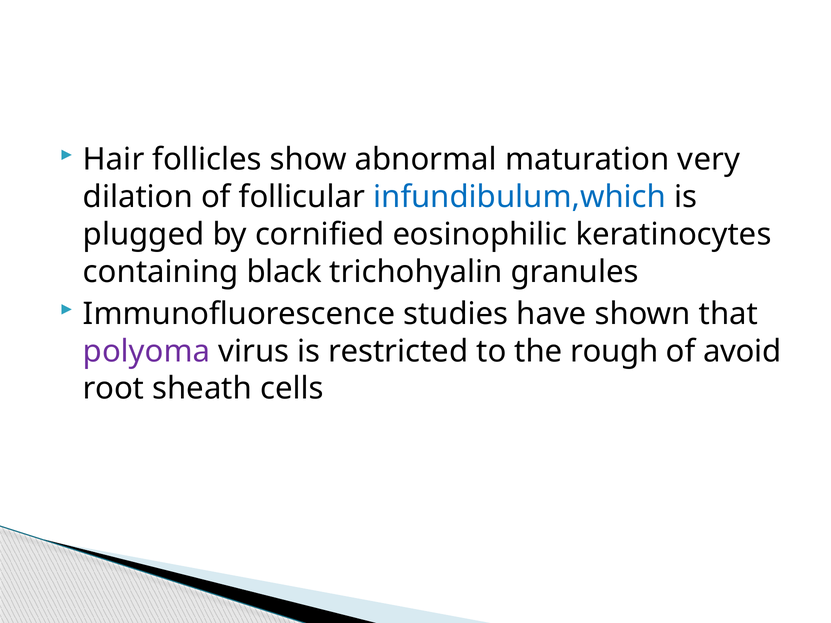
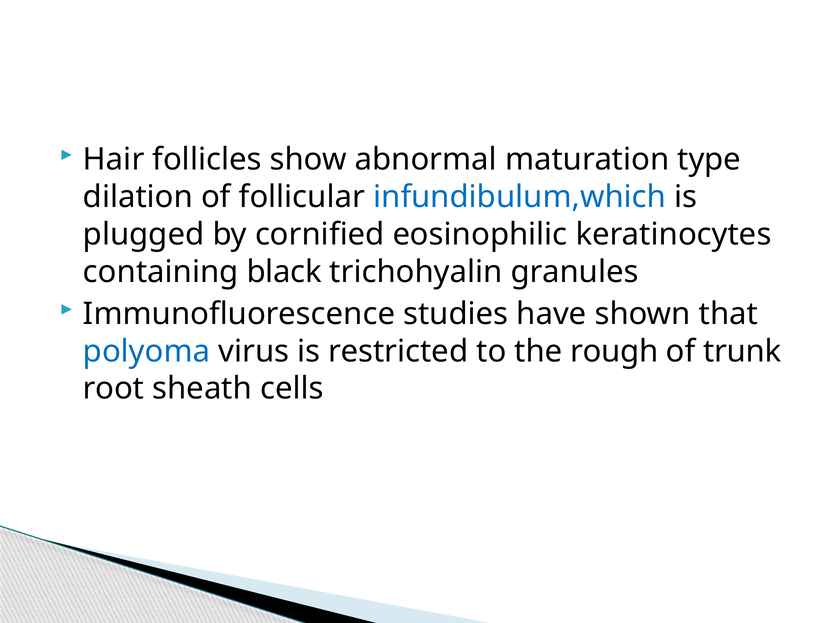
very: very -> type (709, 160)
polyoma colour: purple -> blue (147, 351)
avoid: avoid -> trunk (742, 351)
